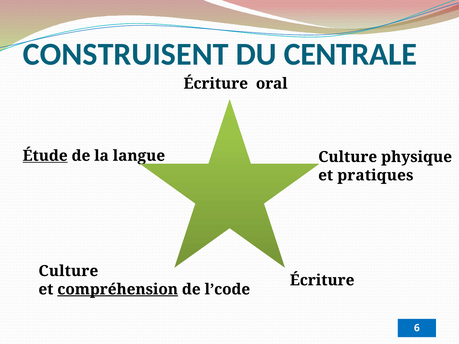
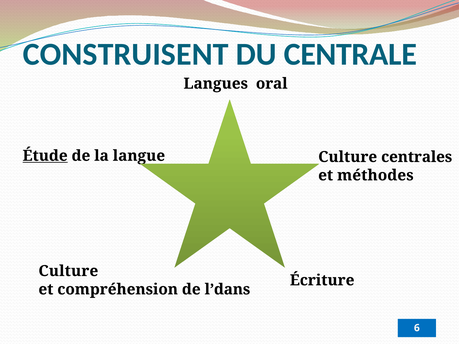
Écriture: Écriture -> Langues (216, 84)
physique: physique -> centrales (417, 157)
pratiques: pratiques -> méthodes (375, 175)
compréhension underline: present -> none (118, 290)
l’code: l’code -> l’dans (227, 290)
